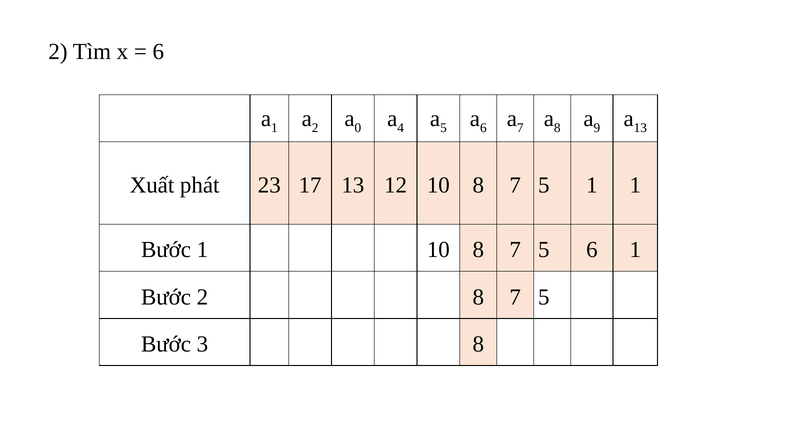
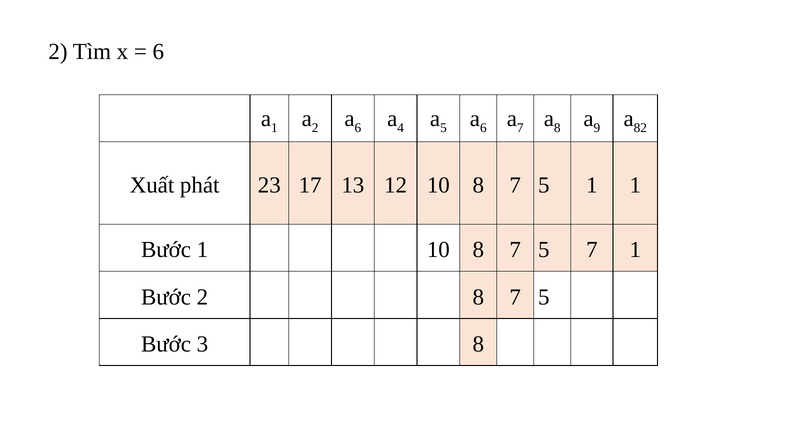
0: 0 -> 6 (358, 128)
13: 13 -> 82 (640, 128)
5 6: 6 -> 7 (592, 250)
